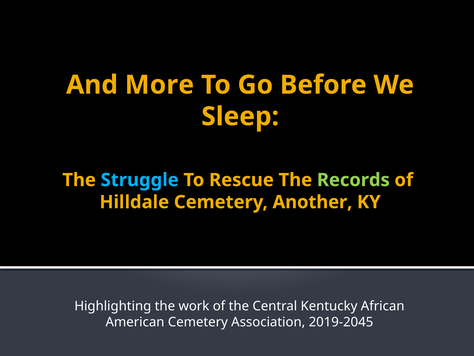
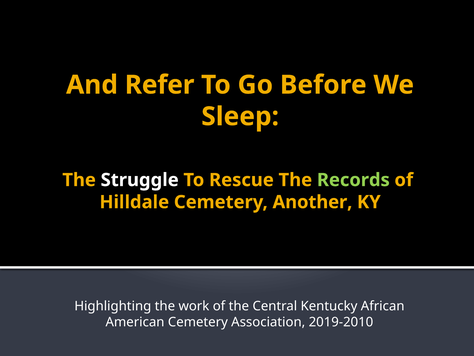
More: More -> Refer (160, 85)
Struggle colour: light blue -> white (140, 180)
2019-2045: 2019-2045 -> 2019-2010 (341, 322)
